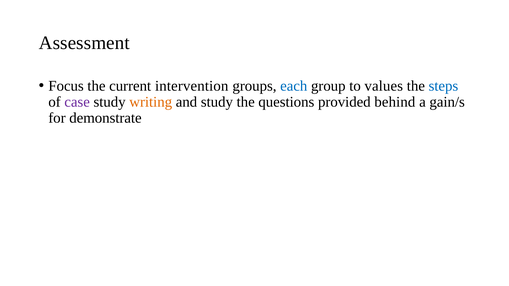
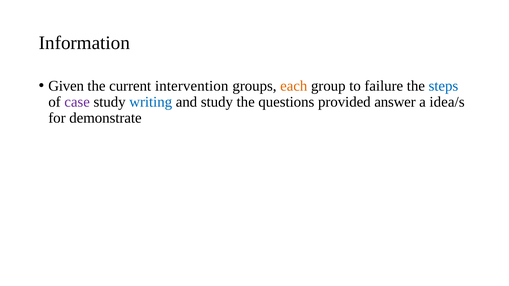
Assessment: Assessment -> Information (84, 43)
Focus: Focus -> Given (66, 86)
each colour: blue -> orange (294, 86)
values: values -> failure (384, 86)
writing colour: orange -> blue (151, 102)
behind: behind -> answer (395, 102)
gain/s: gain/s -> idea/s (447, 102)
